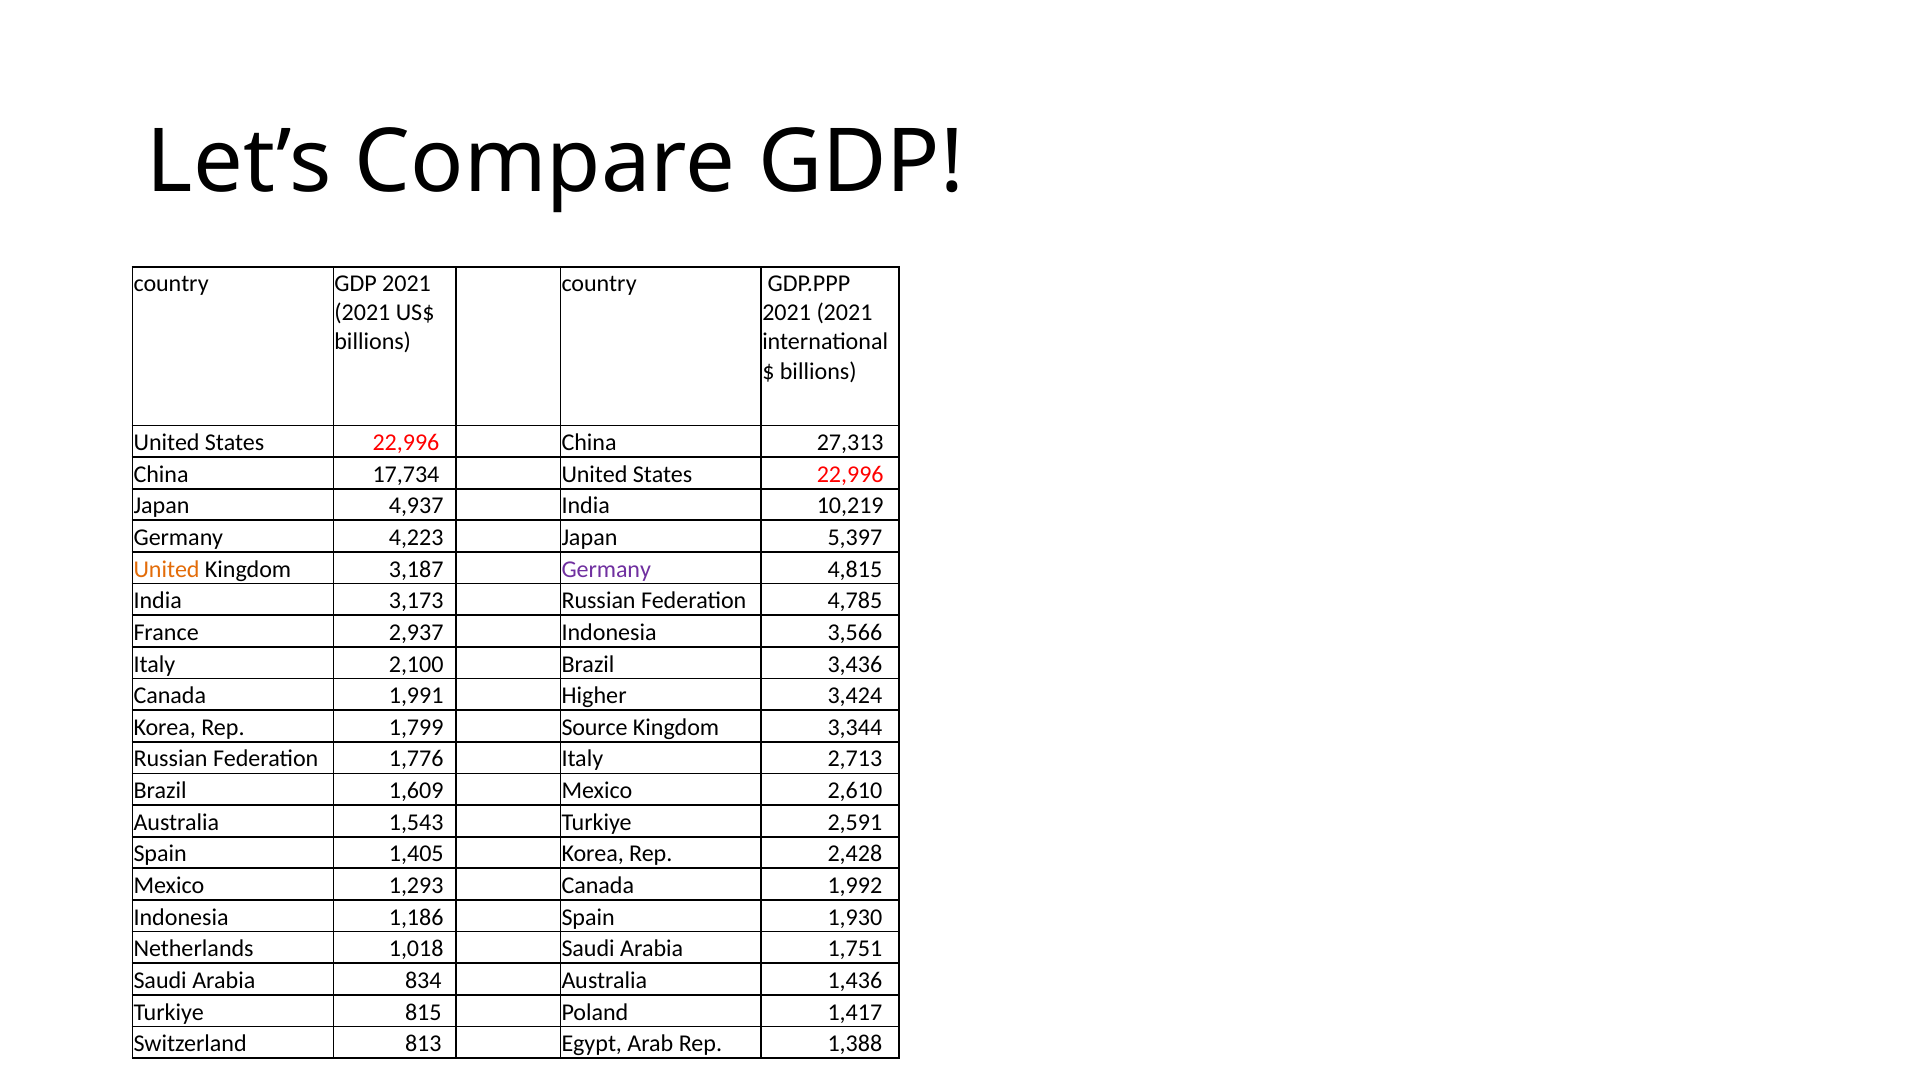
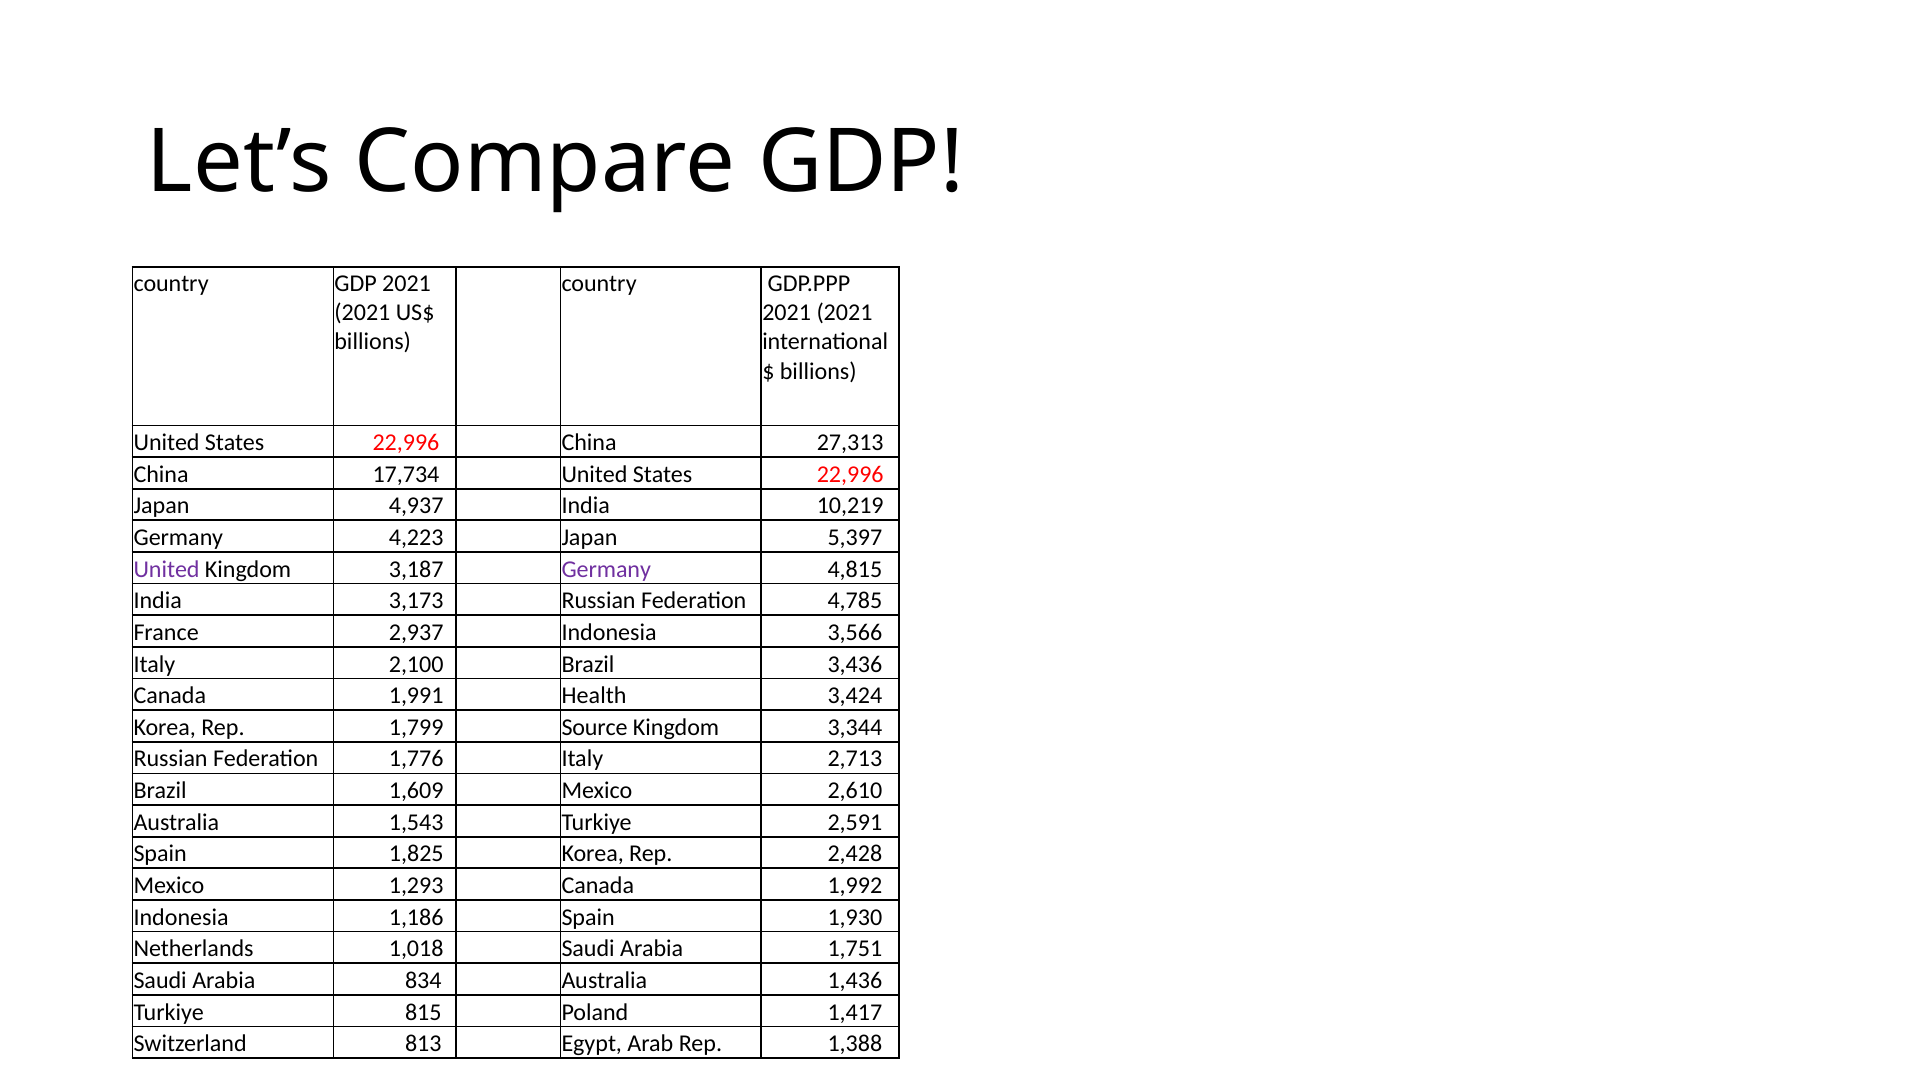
United colour: orange -> purple (167, 569)
Higher: Higher -> Health (594, 696)
1,405: 1,405 -> 1,825 (416, 854)
